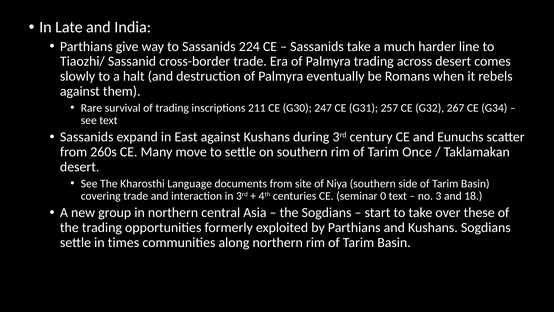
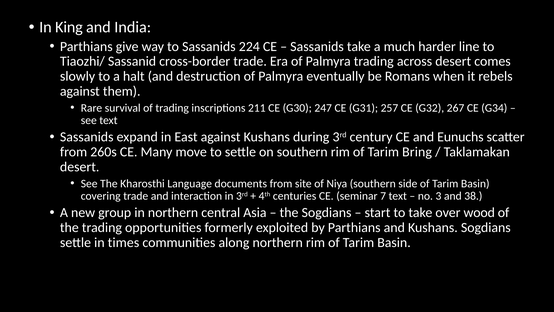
Late: Late -> King (69, 27)
Once: Once -> Bring (417, 152)
0: 0 -> 7 (383, 196)
18: 18 -> 38 (473, 196)
these: these -> wood (479, 212)
